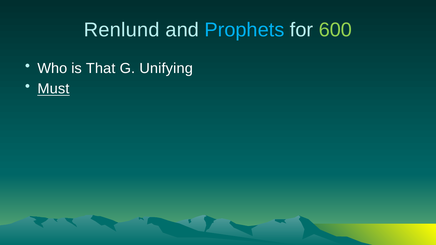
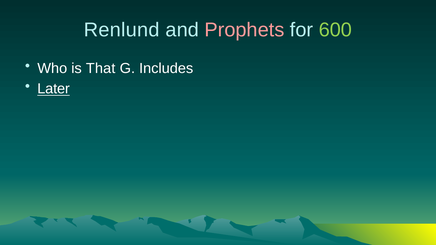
Prophets colour: light blue -> pink (244, 30)
Unifying: Unifying -> Includes (166, 69)
Must: Must -> Later (54, 89)
